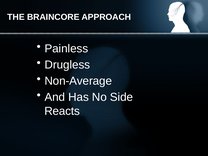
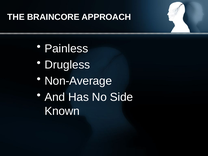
Reacts: Reacts -> Known (62, 111)
